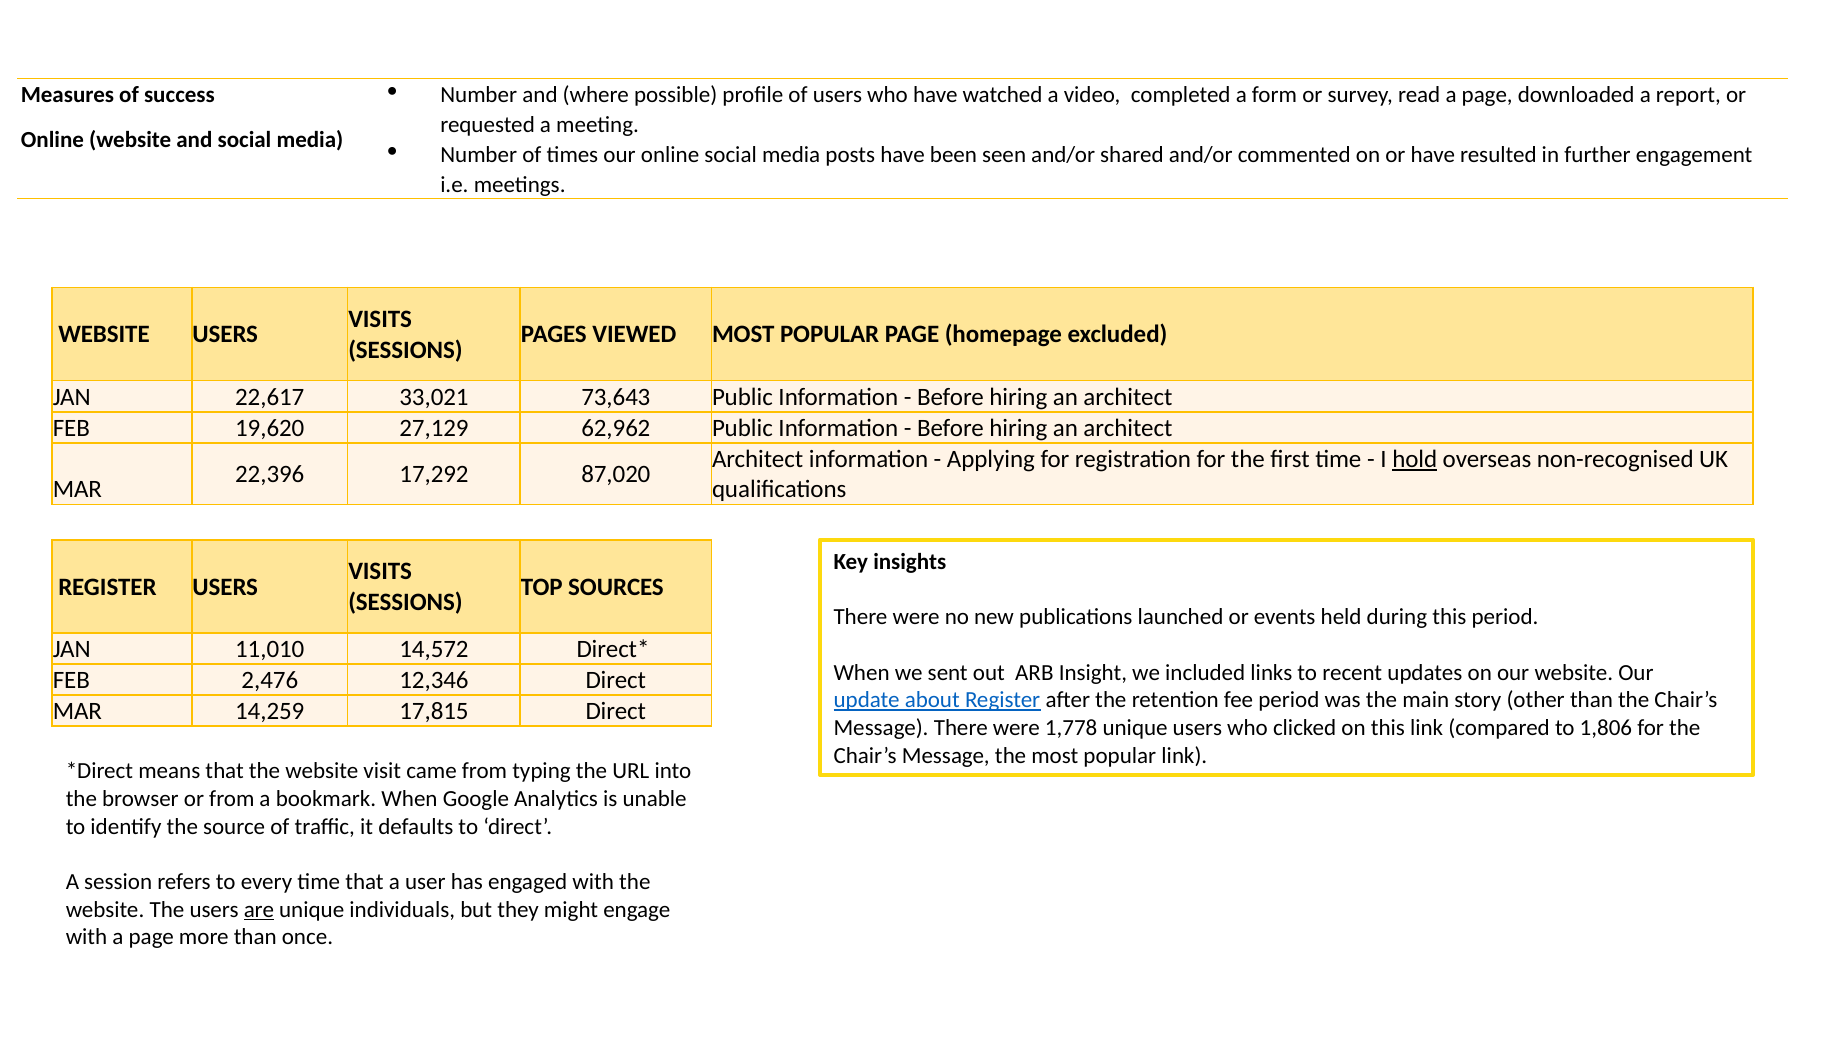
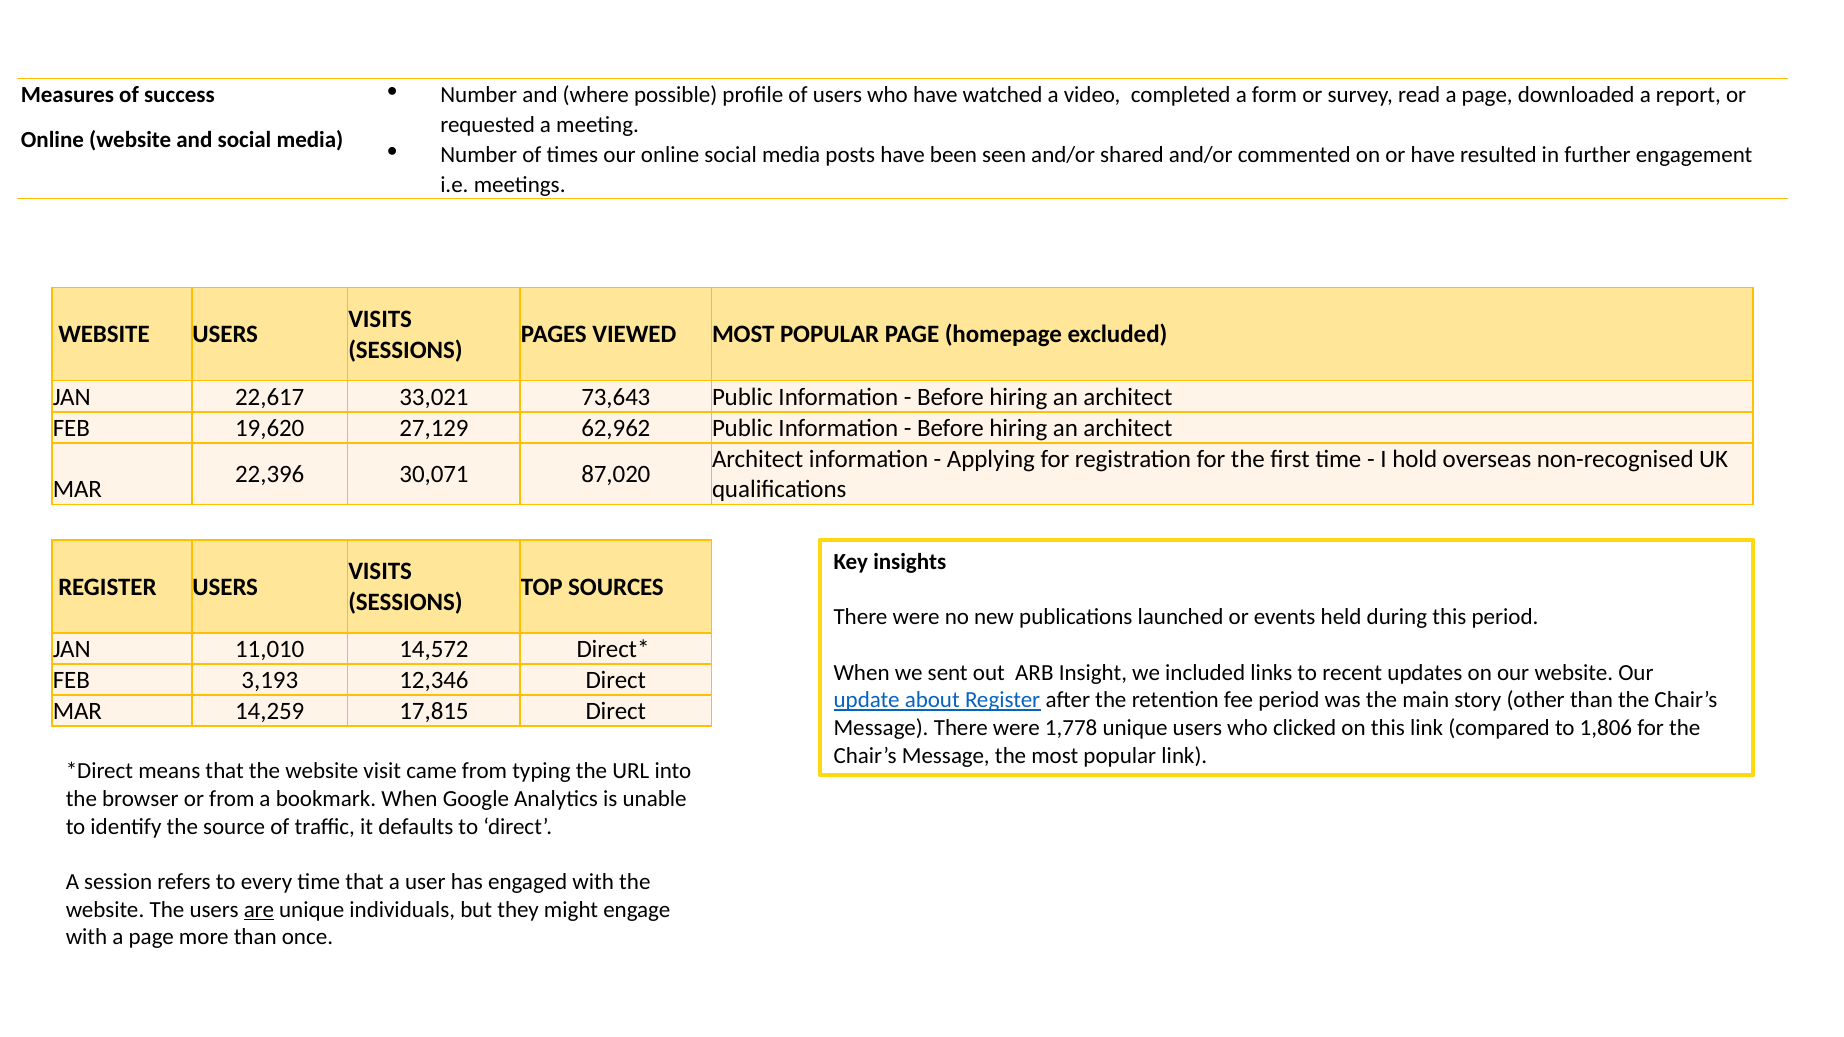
hold underline: present -> none (1415, 459)
17,292: 17,292 -> 30,071 (434, 474)
2,476: 2,476 -> 3,193 (270, 680)
